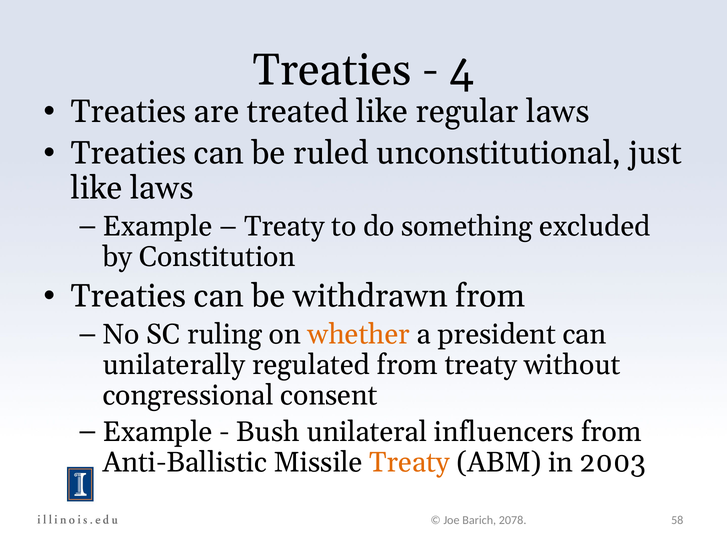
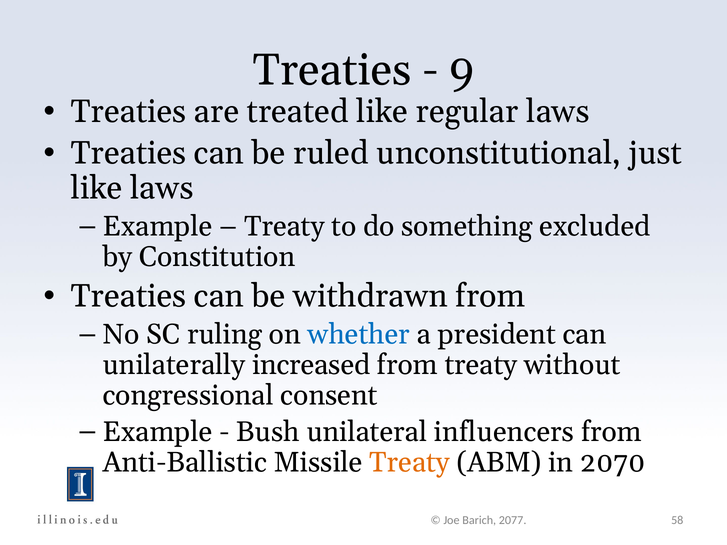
4: 4 -> 9 (462, 70)
whether colour: orange -> blue (359, 335)
regulated: regulated -> increased (311, 365)
2003: 2003 -> 2070 (613, 462)
2078: 2078 -> 2077 (513, 521)
